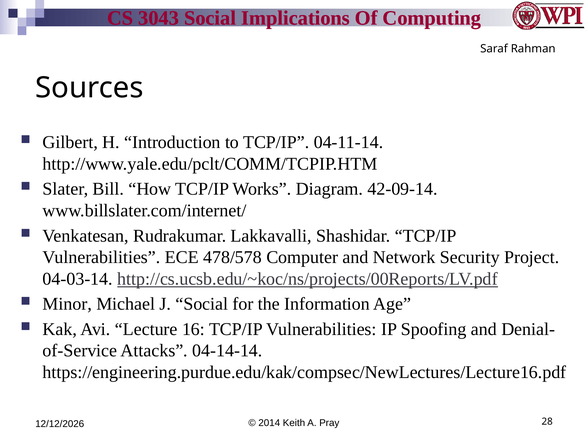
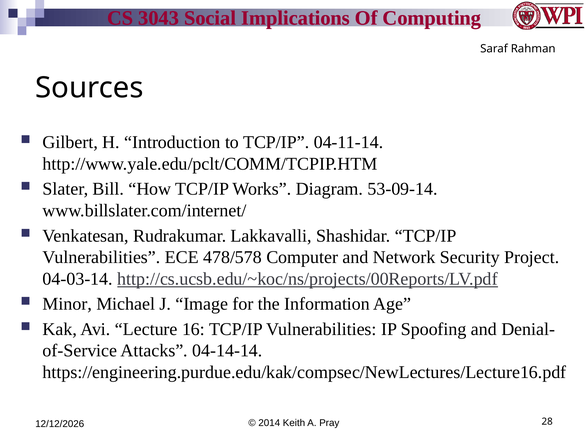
42-09-14: 42-09-14 -> 53-09-14 (403, 189)
J Social: Social -> Image (202, 304)
